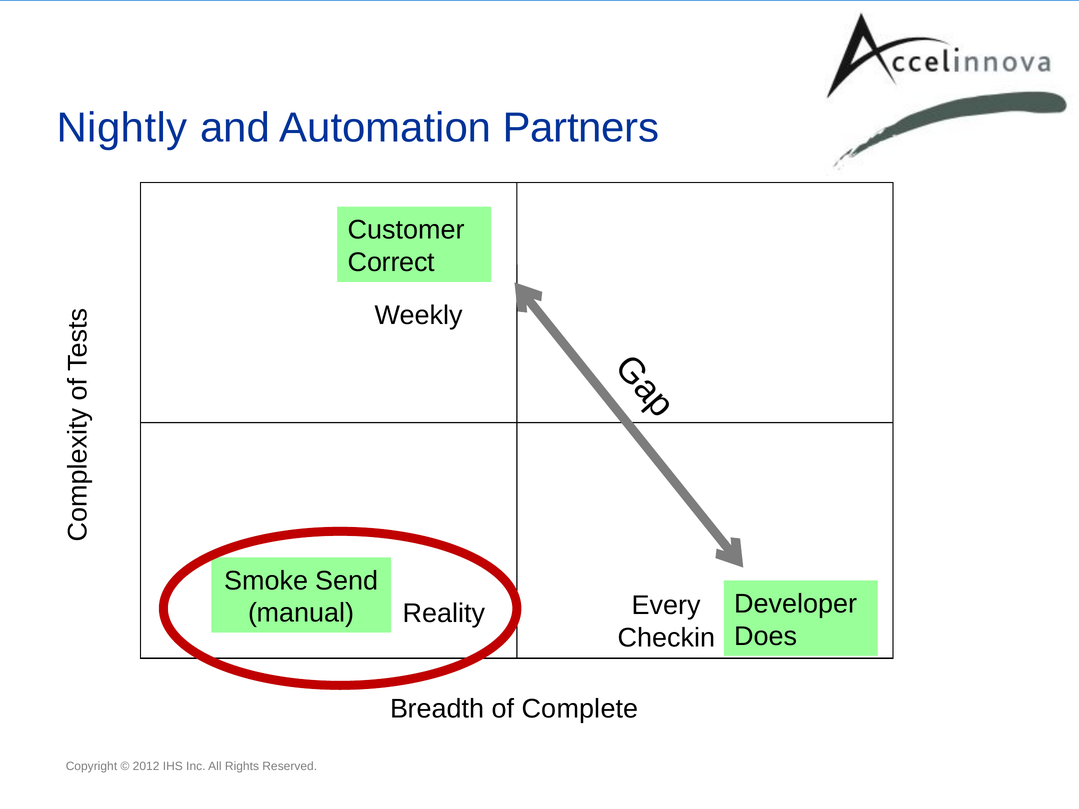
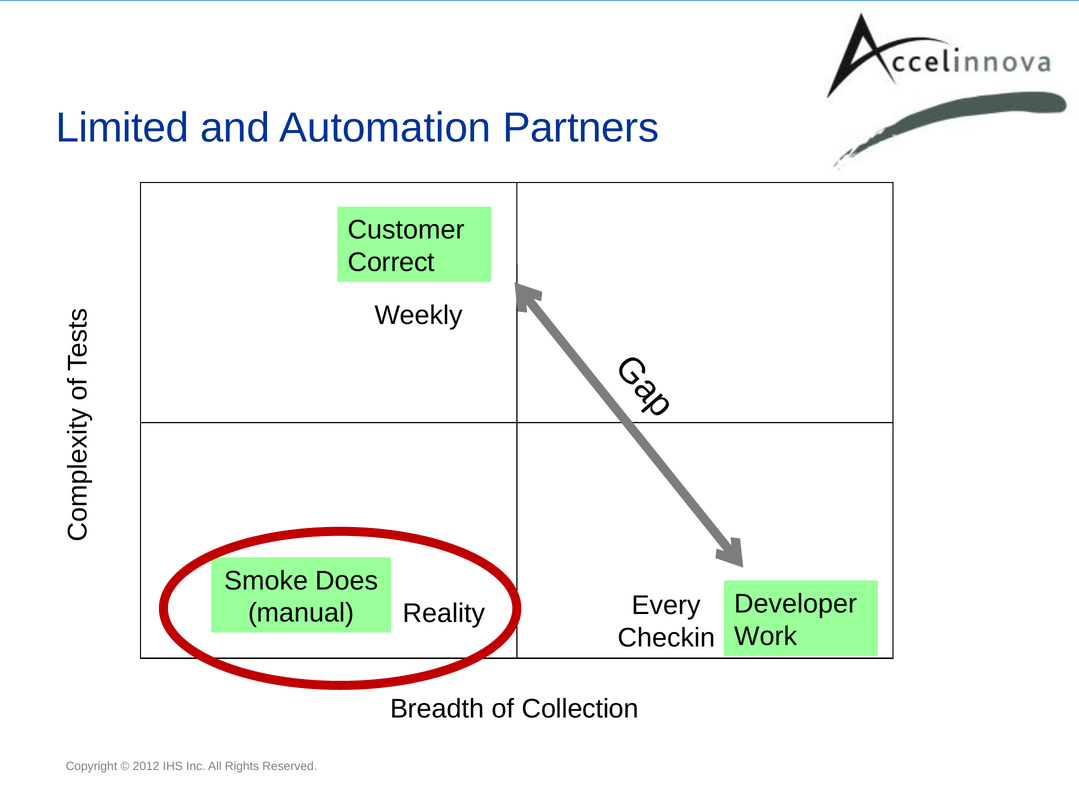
Nightly: Nightly -> Limited (122, 128)
Send: Send -> Does (347, 581)
Does: Does -> Work (766, 636)
Complete: Complete -> Collection (580, 709)
